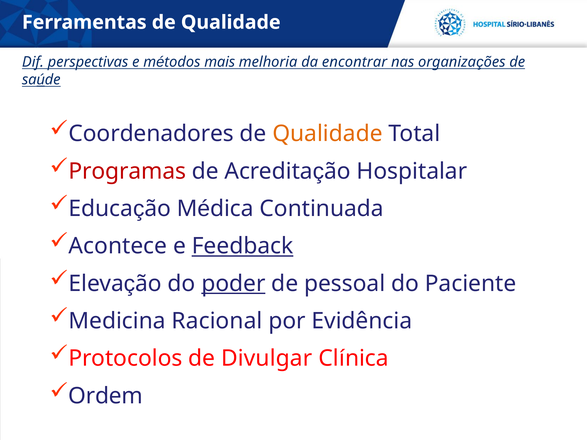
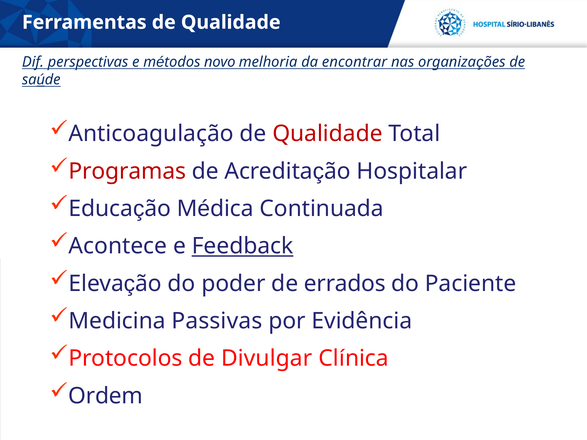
mais: mais -> novo (220, 62)
Coordenadores: Coordenadores -> Anticoagulação (151, 134)
Qualidade colour: orange -> red (328, 134)
poder underline: present -> none (233, 284)
pessoal: pessoal -> errados (345, 284)
Racional: Racional -> Passivas (217, 321)
